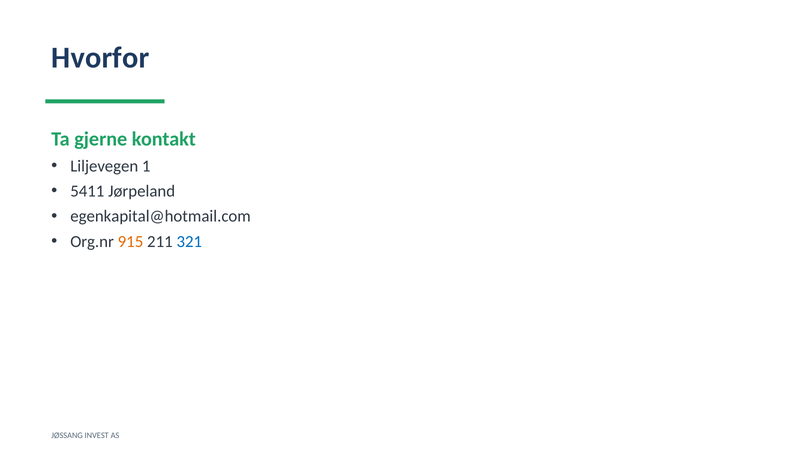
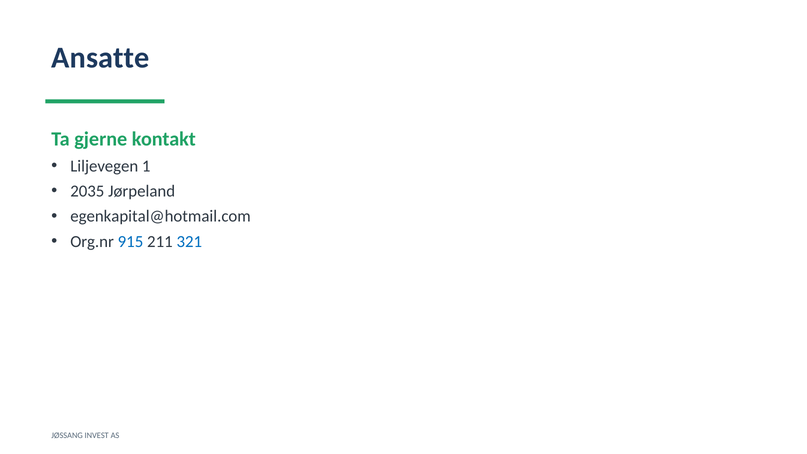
Hvorfor: Hvorfor -> Ansatte (100, 58)
5411: 5411 -> 2035 (87, 191)
915 colour: orange -> blue (130, 242)
